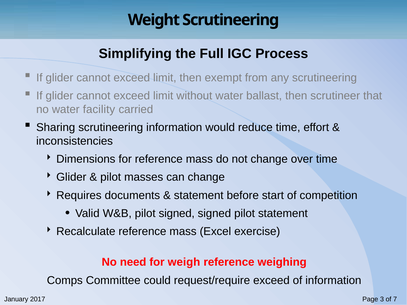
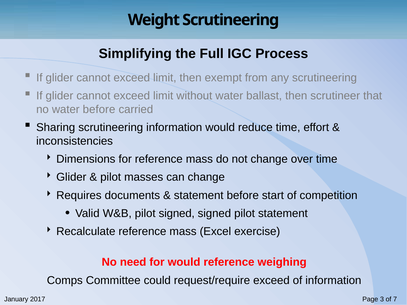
water facility: facility -> before (99, 110)
for weigh: weigh -> would (184, 262)
